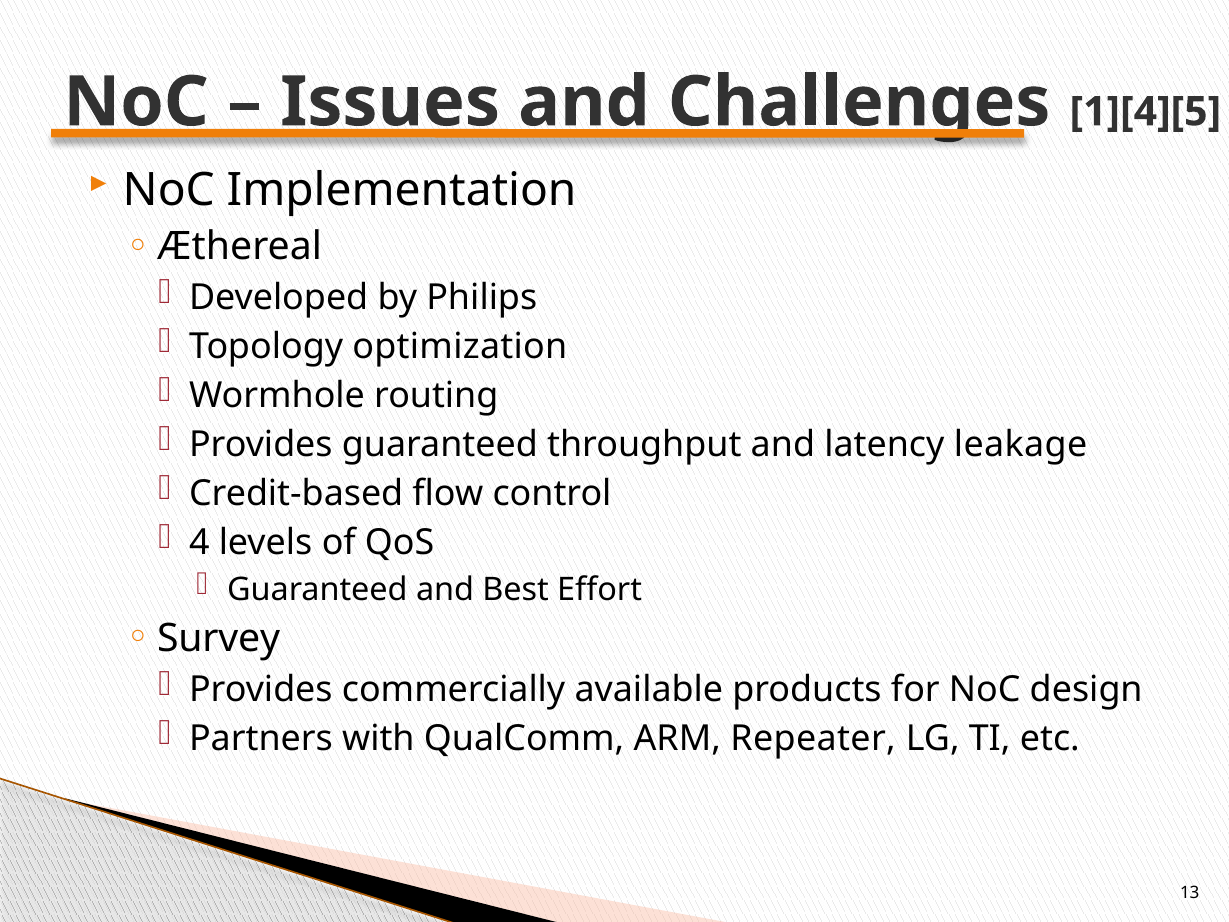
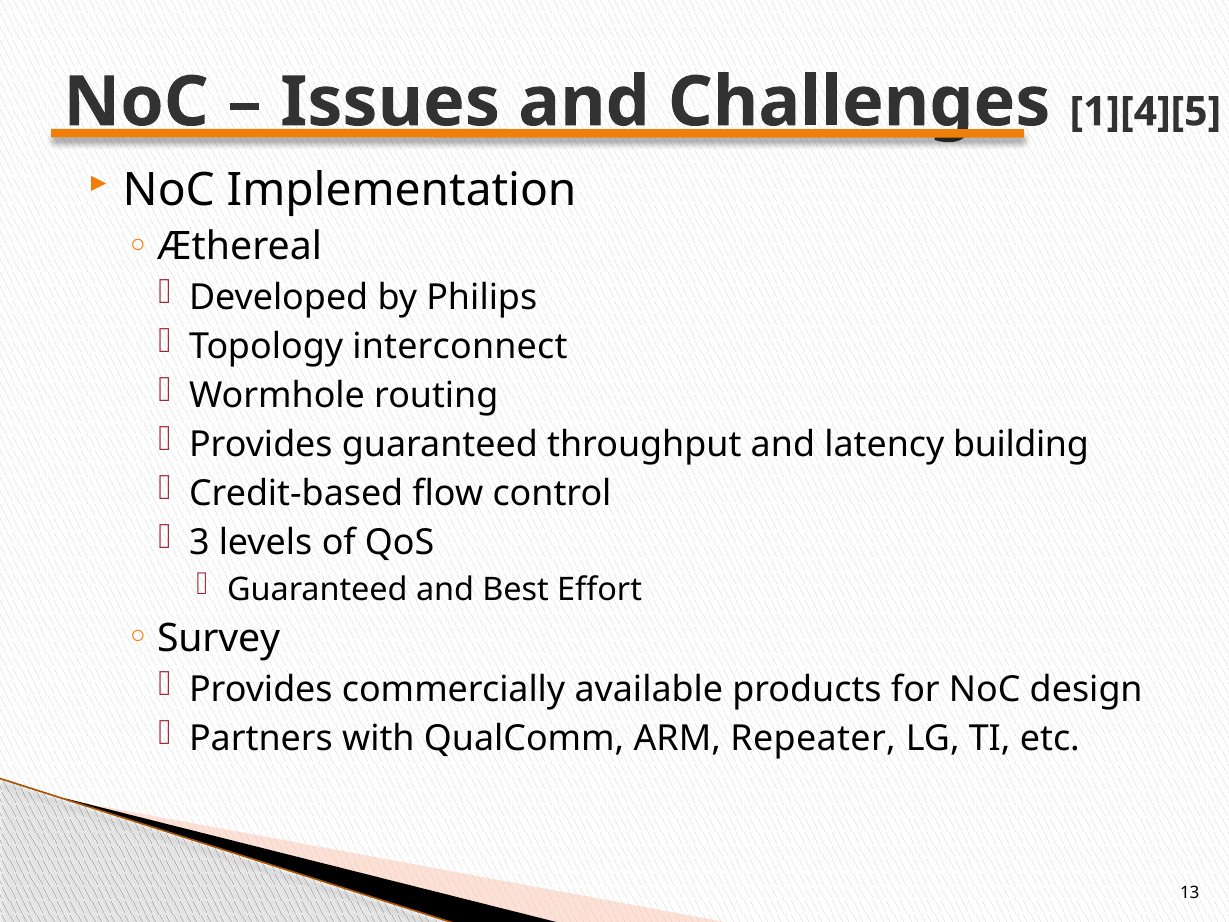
optimization: optimization -> interconnect (460, 347)
leakage: leakage -> building (1021, 445)
4: 4 -> 3 (199, 543)
